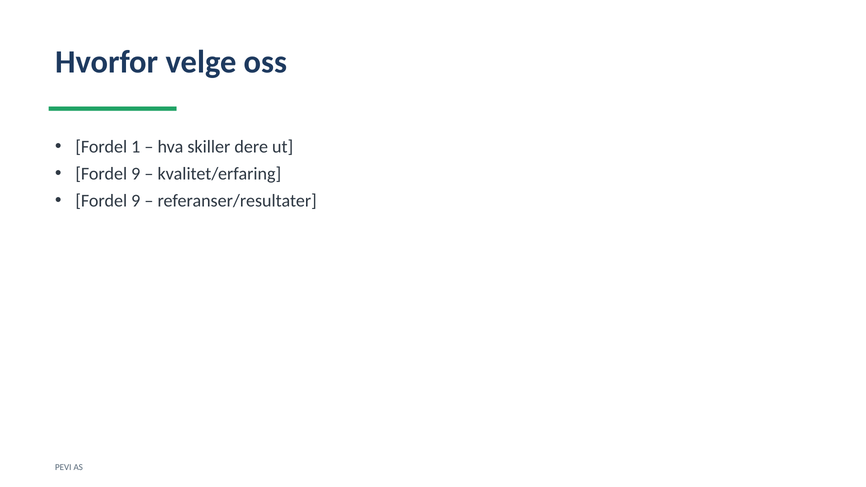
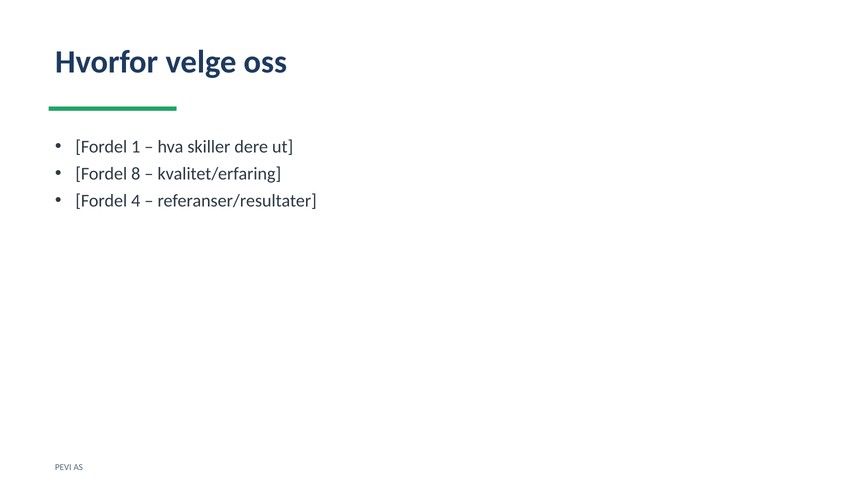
9: 9 -> 8 (136, 174)
9: 9 -> 4 (136, 201)
